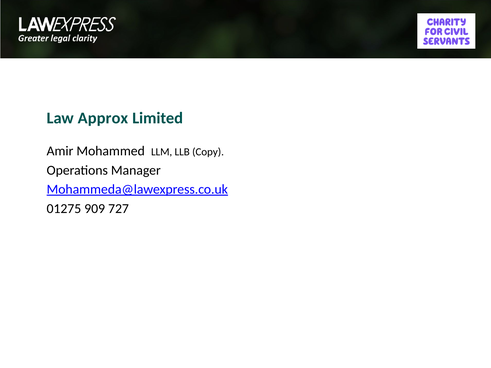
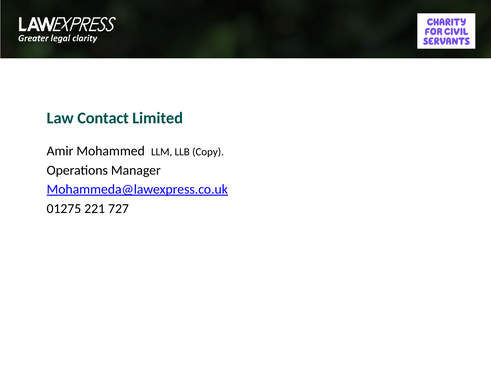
Approx: Approx -> Contact (103, 118)
909: 909 -> 221 (95, 209)
